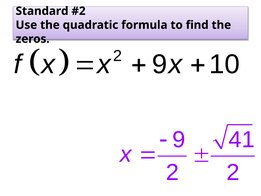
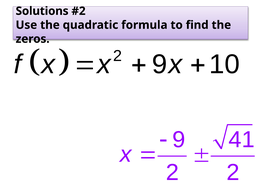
Standard: Standard -> Solutions (42, 11)
